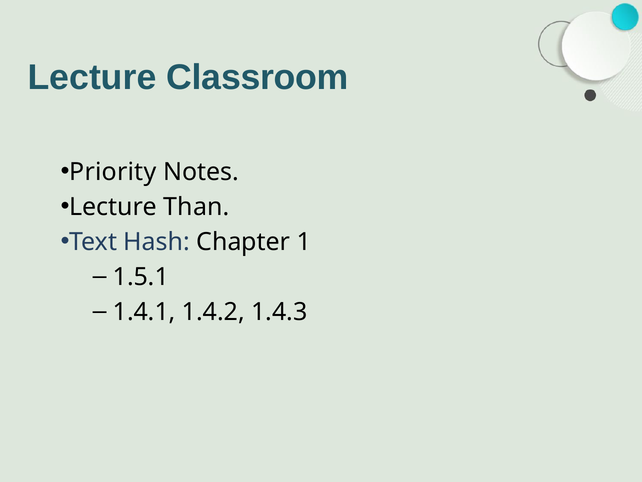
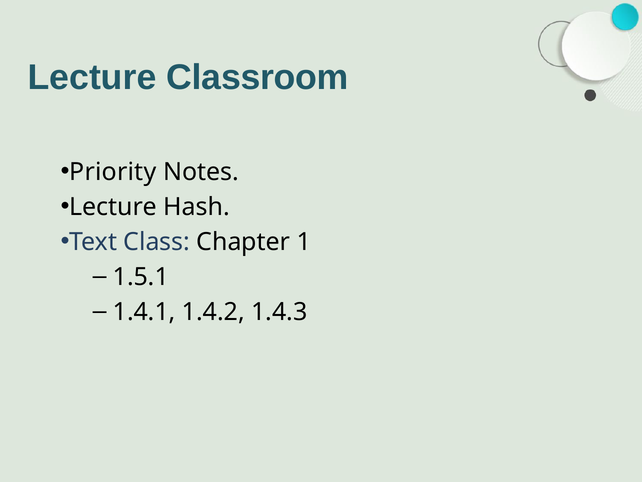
Than: Than -> Hash (197, 207)
Hash: Hash -> Class (157, 242)
